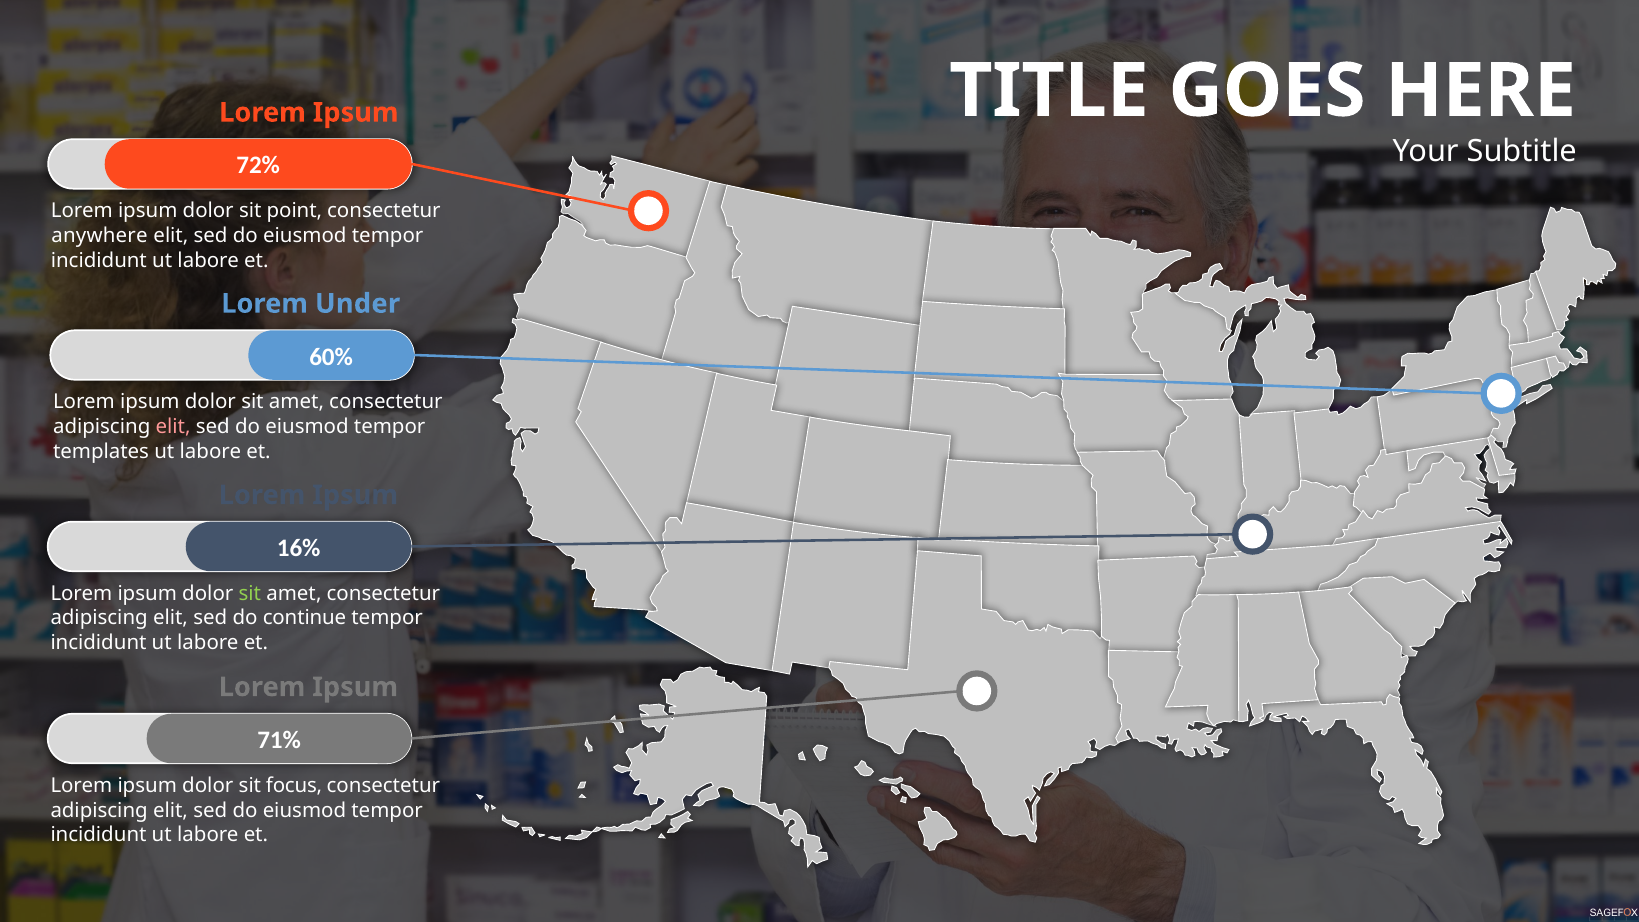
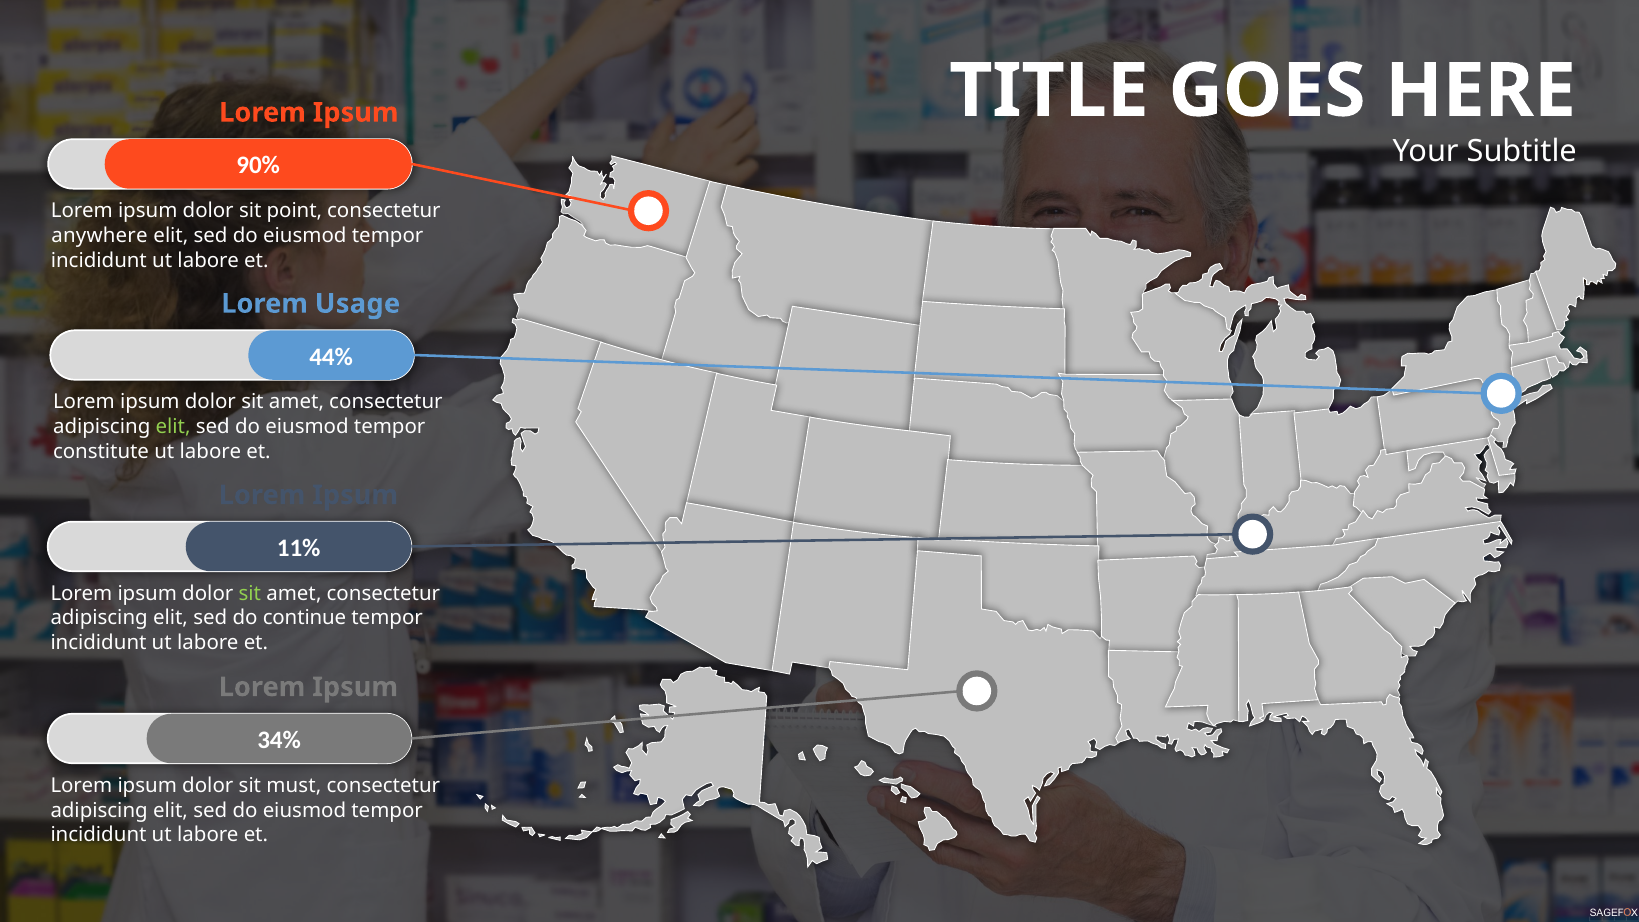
72%: 72% -> 90% (258, 166)
Under: Under -> Usage (358, 304)
60%: 60% -> 44% (331, 357)
elit colour: pink -> light green (173, 427)
templates: templates -> constitute (101, 451)
16%: 16% -> 11% (299, 548)
71%: 71% -> 34% (279, 740)
focus: focus -> must (294, 786)
